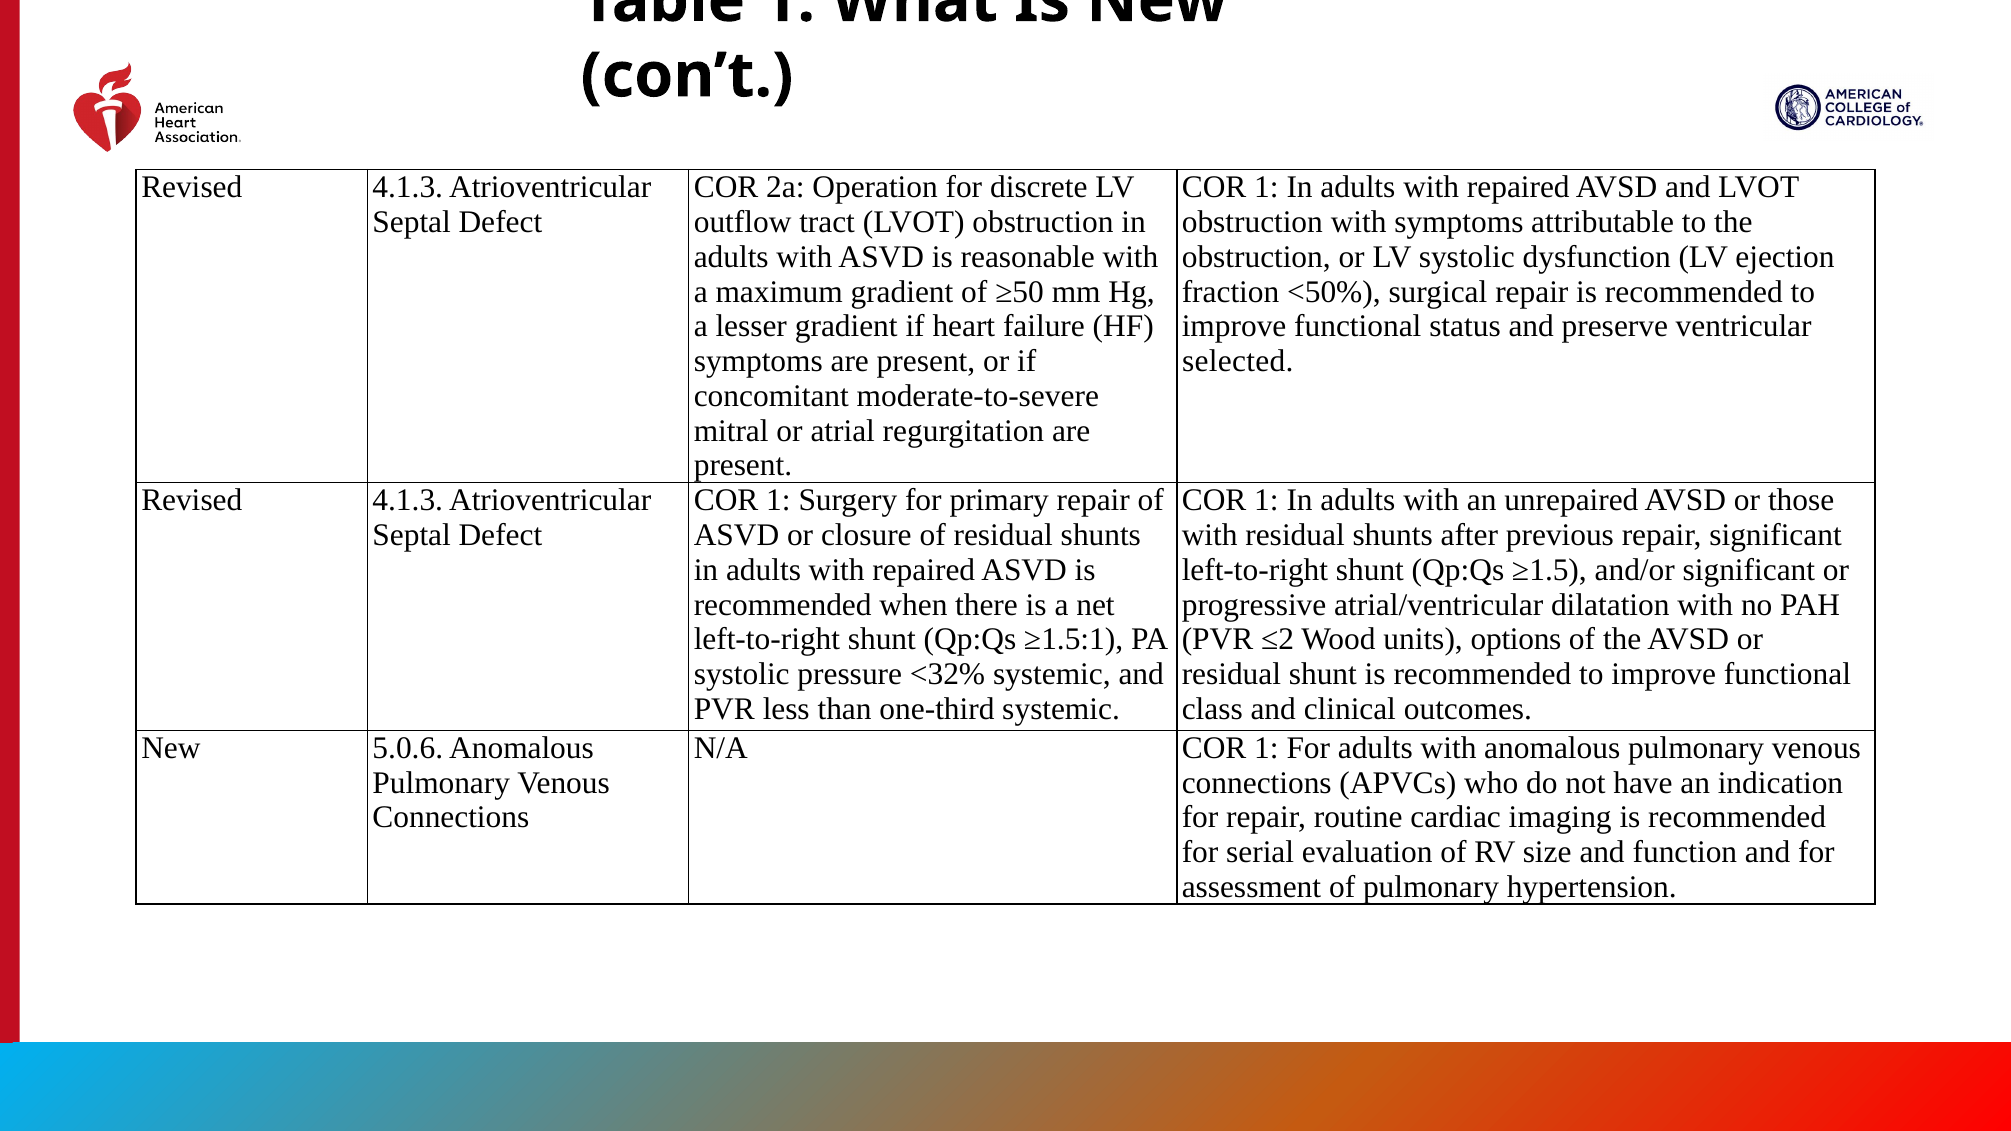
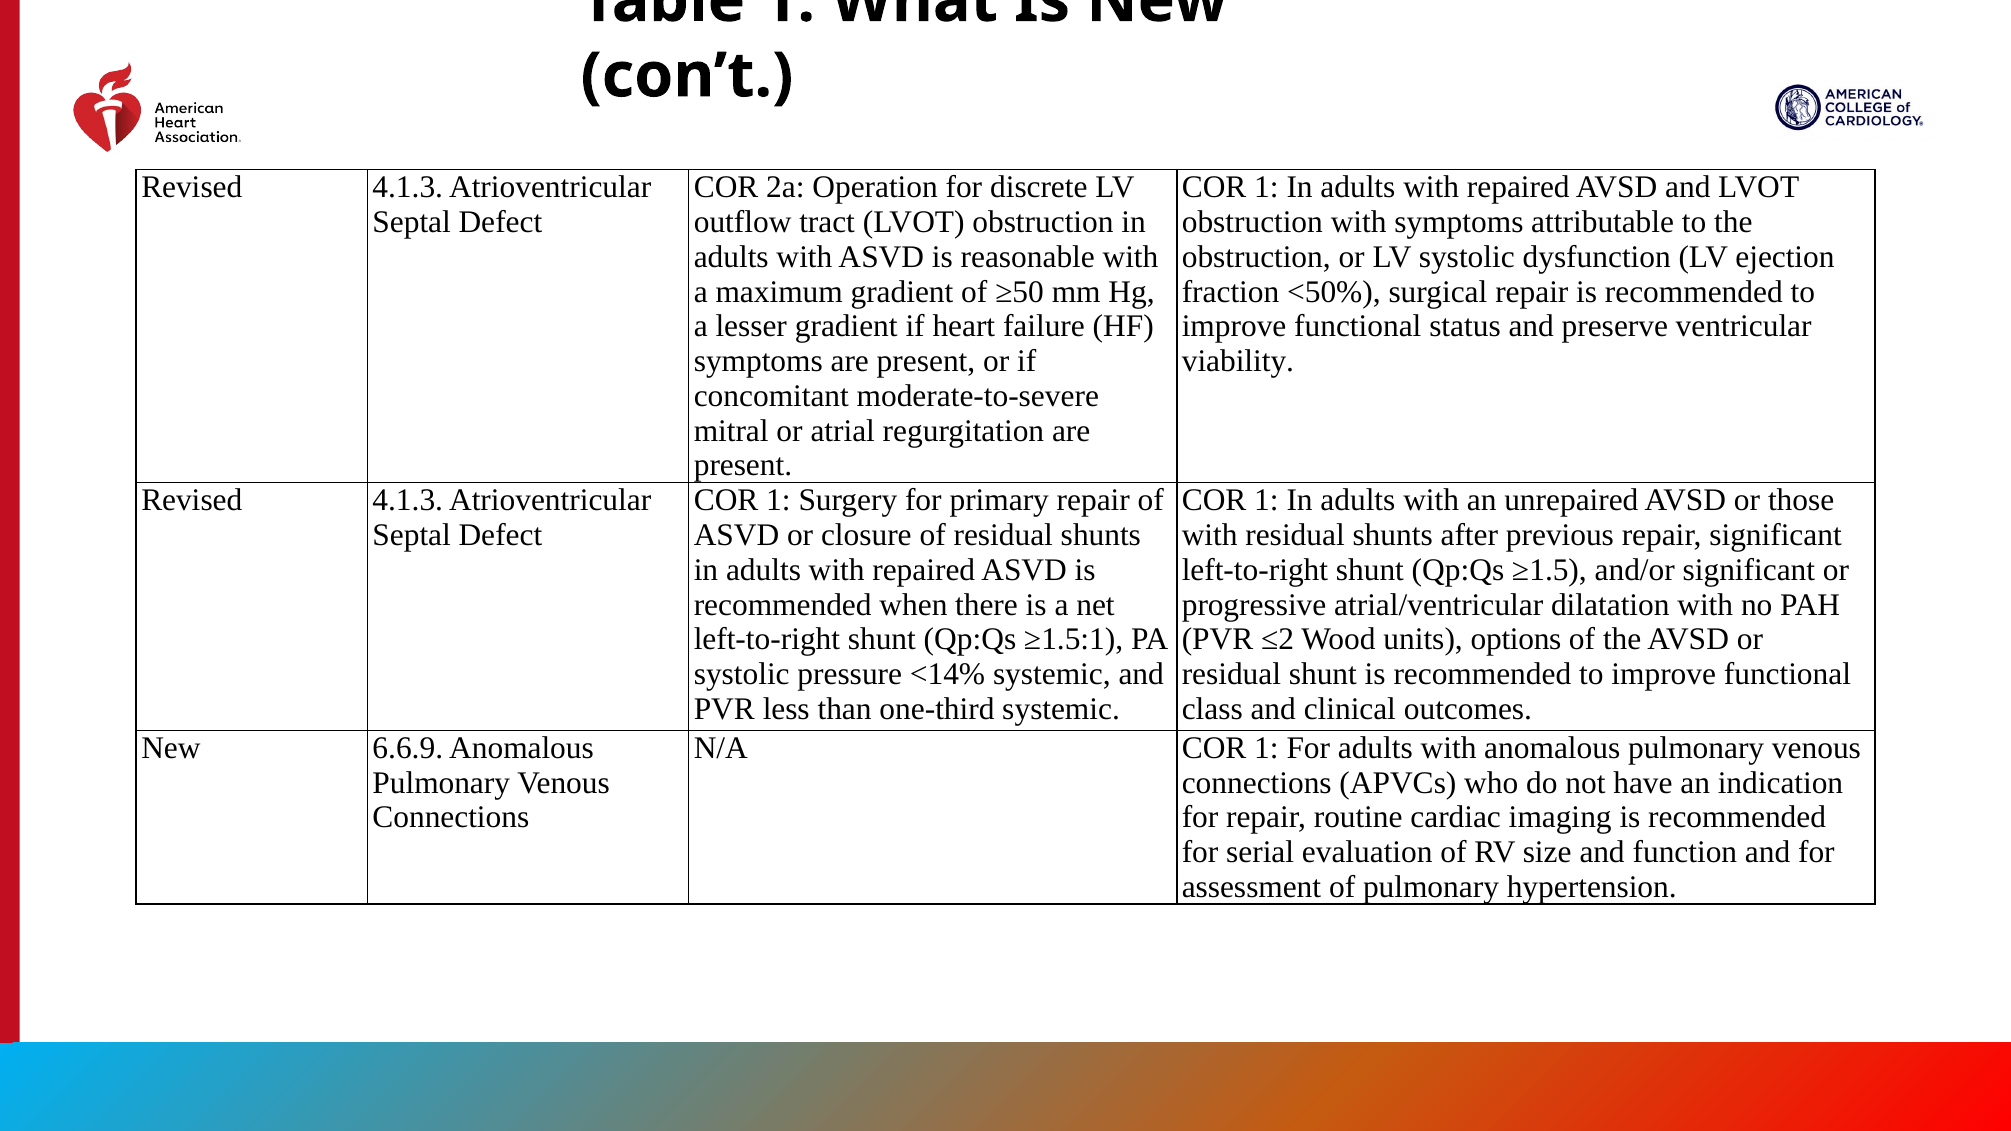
selected: selected -> viability (1238, 361)
<32%: <32% -> <14% (948, 674)
5.0.6: 5.0.6 -> 6.6.9 (408, 748)
